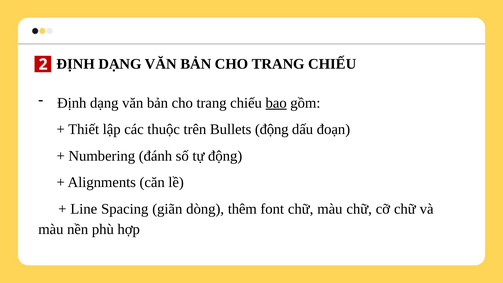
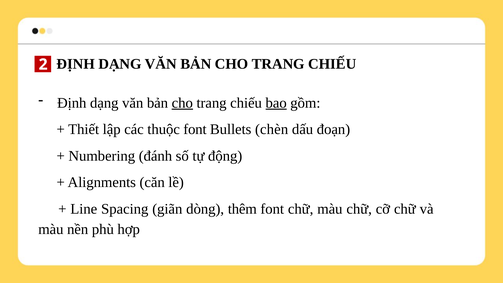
cho underline: none -> present (182, 103)
thuộc trên: trên -> font (195, 129)
Bullets động: động -> chèn (272, 129)
